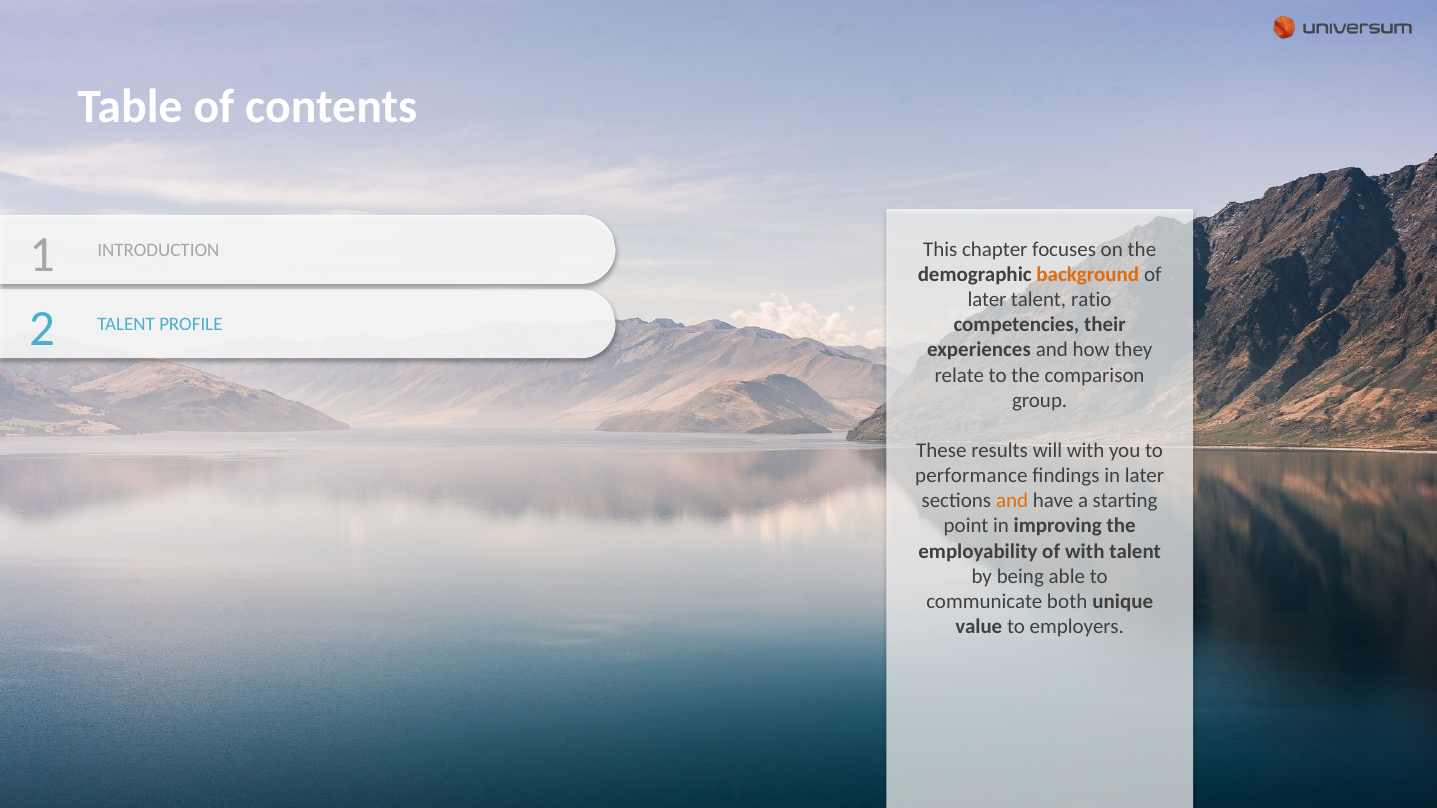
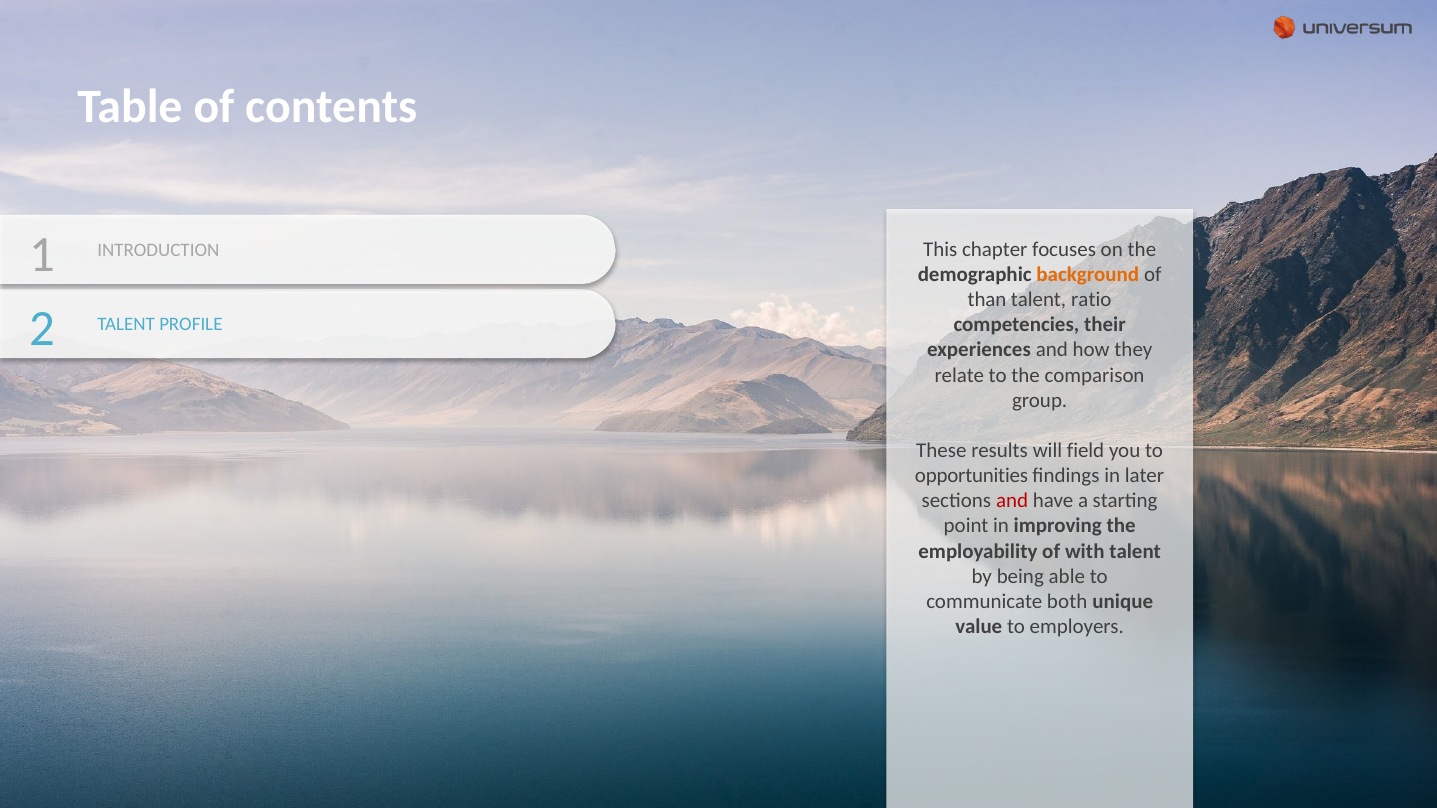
later: later -> than (987, 300)
will with: with -> field (1086, 451)
performance: performance -> opportunities (971, 476)
and colour: orange -> red (1012, 501)
